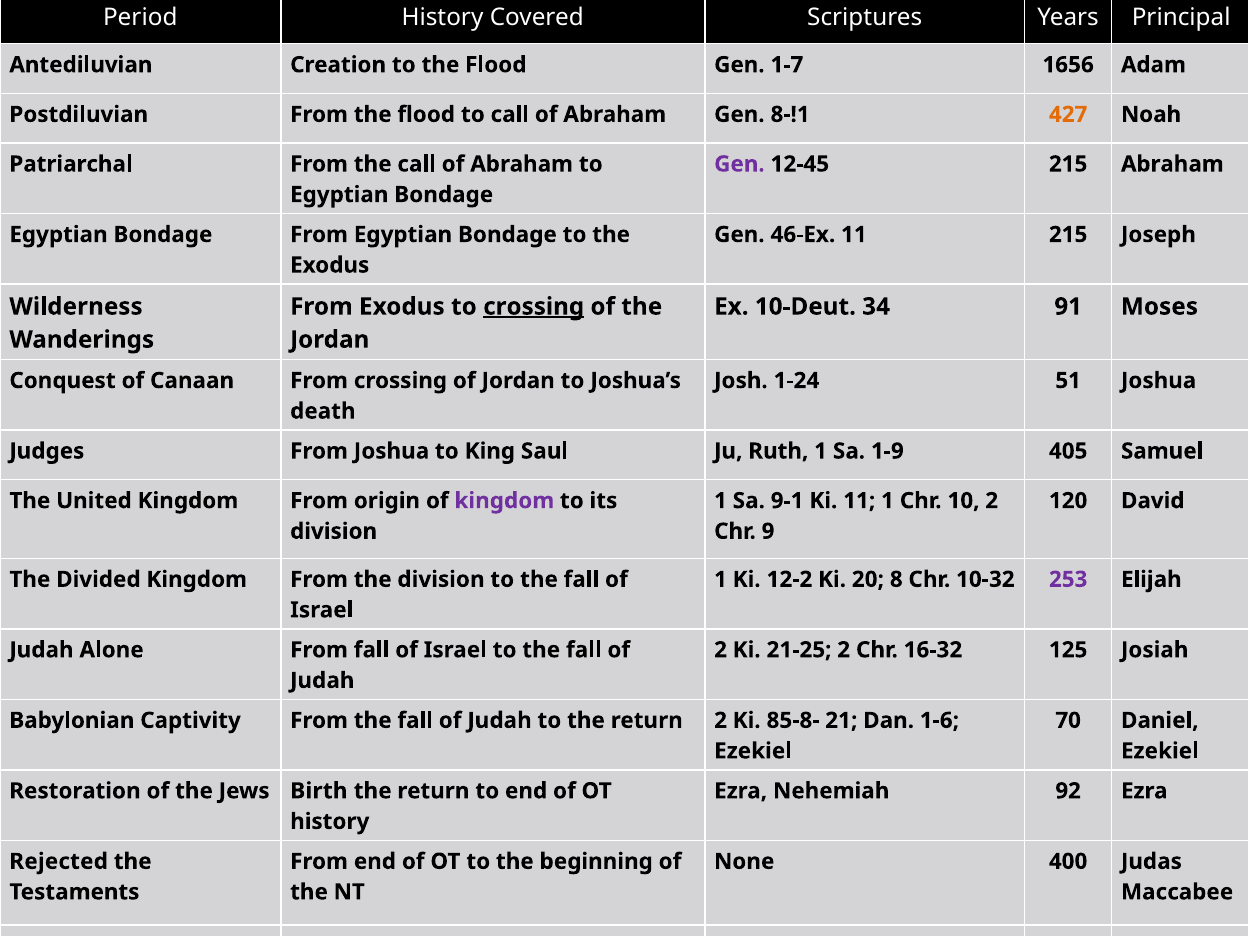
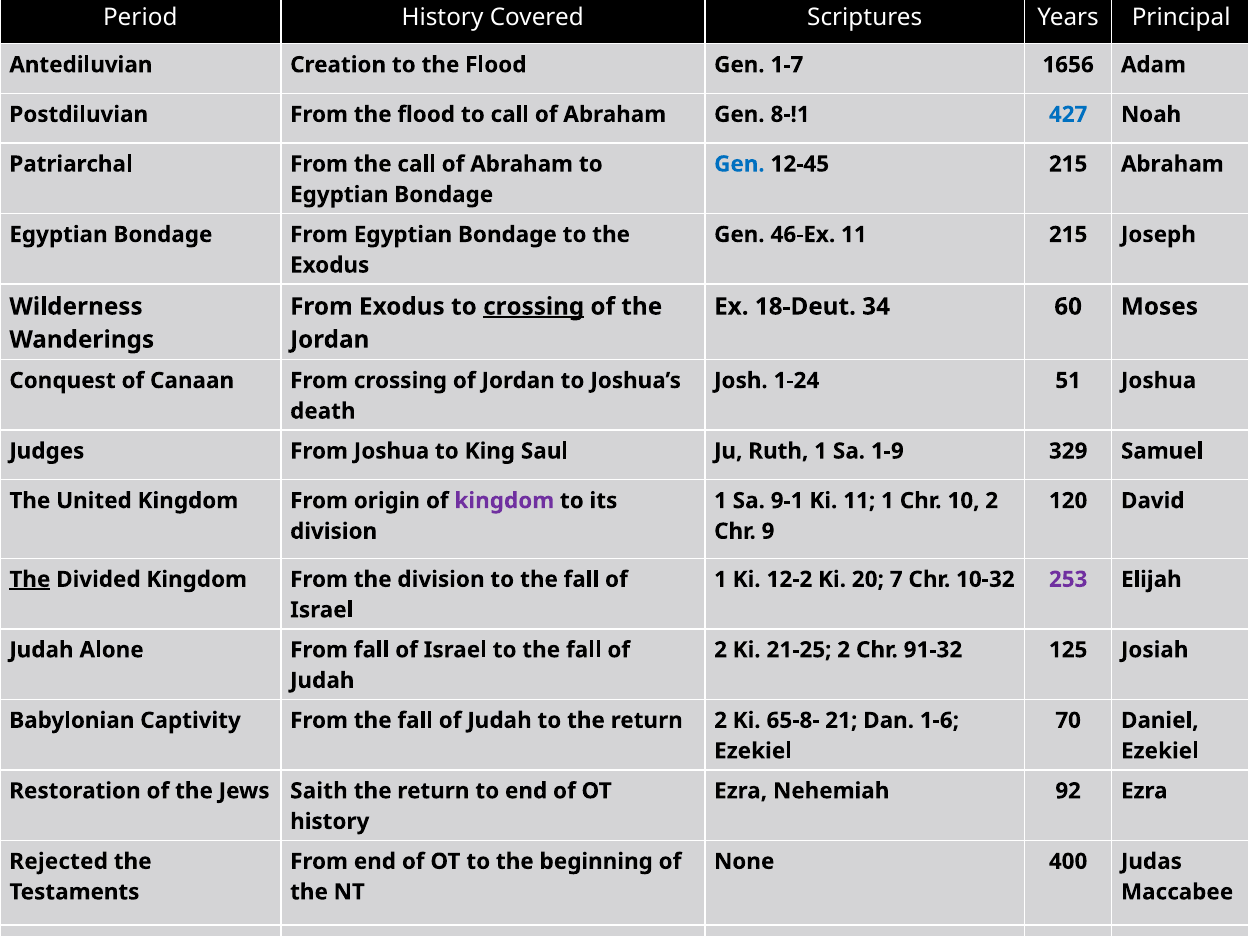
427 colour: orange -> blue (1068, 114)
Gen colour: purple -> blue (739, 164)
10-Deut: 10-Deut -> 18-Deut (805, 307)
91: 91 -> 60 (1068, 307)
405: 405 -> 329 (1068, 451)
The underline: none -> present (30, 579)
8: 8 -> 7 (896, 579)
16-32: 16-32 -> 91-32 (933, 650)
85-8-: 85-8- -> 65-8- (793, 720)
Jews Birth: Birth -> Saith (319, 791)
